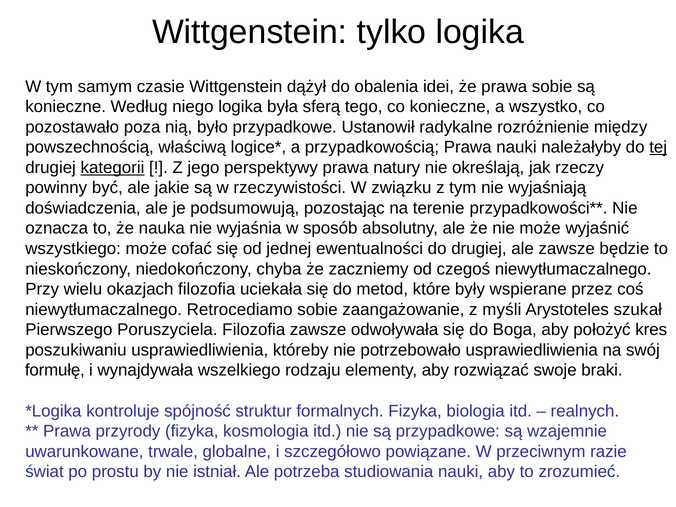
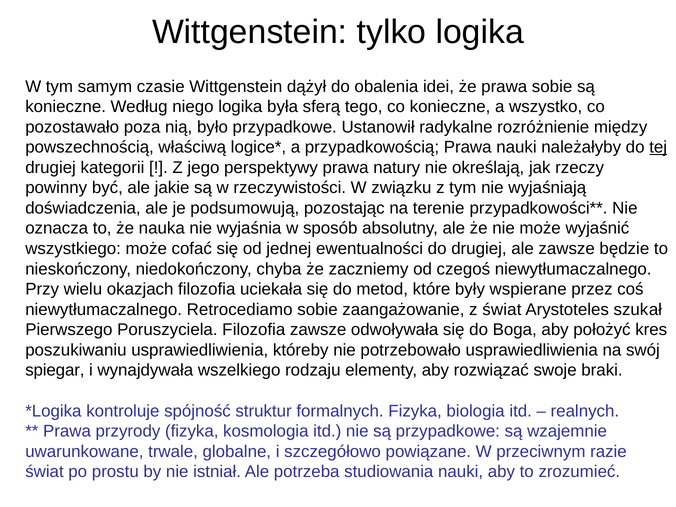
kategorii underline: present -> none (112, 168)
z myśli: myśli -> świat (502, 310)
formułę: formułę -> spiegar (55, 370)
